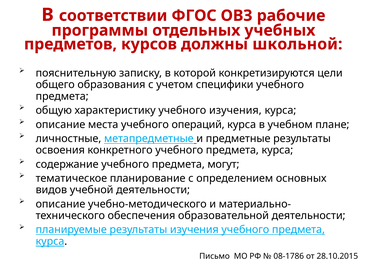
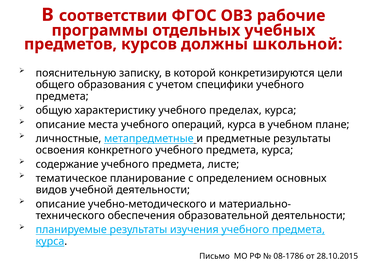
учебного изучения: изучения -> пределах (235, 110)
могут: могут -> листе (223, 164)
